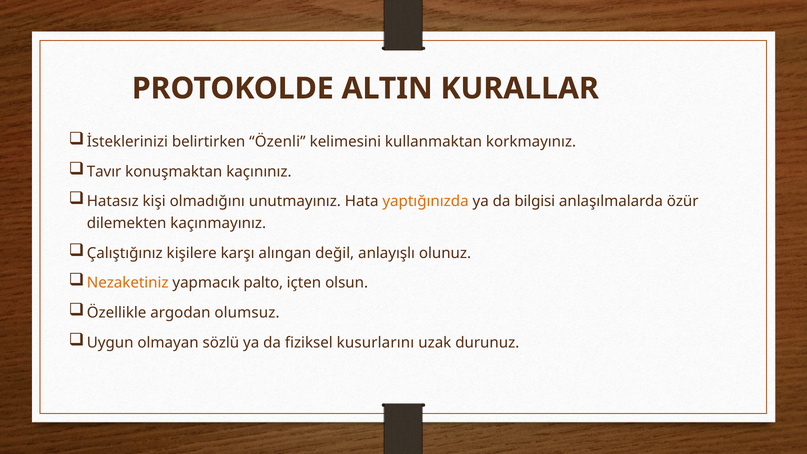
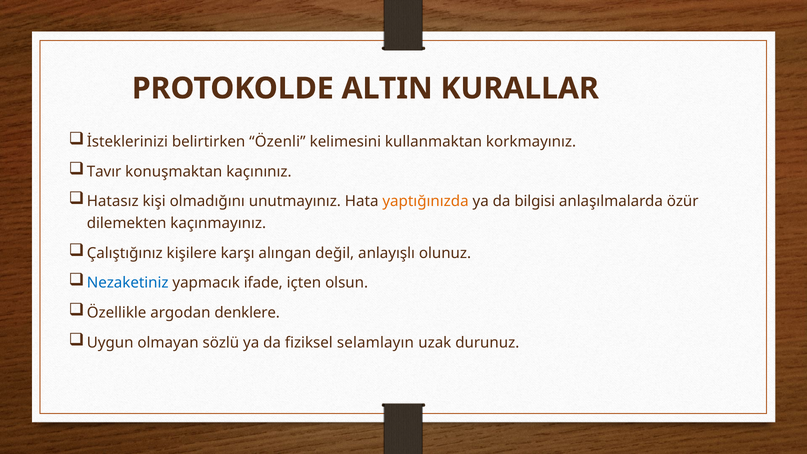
Nezaketiniz colour: orange -> blue (128, 283)
palto: palto -> ifade (263, 283)
olumsuz: olumsuz -> denklere (247, 313)
kusurlarını: kusurlarını -> selamlayın (375, 343)
